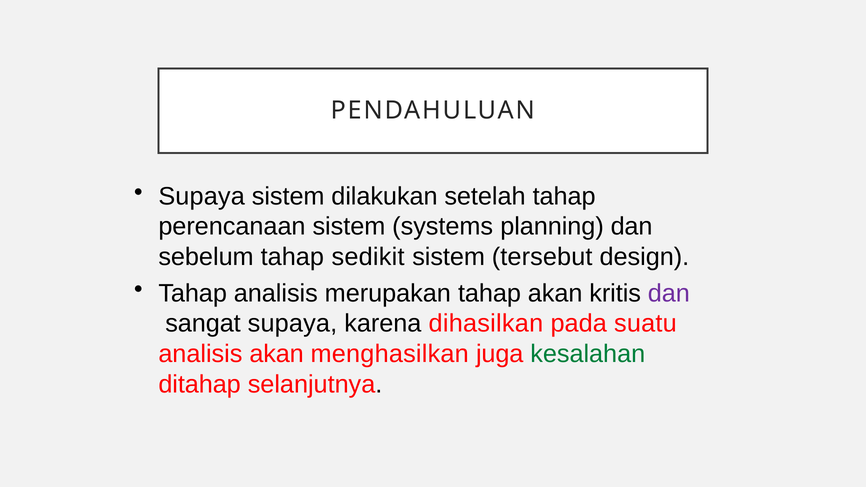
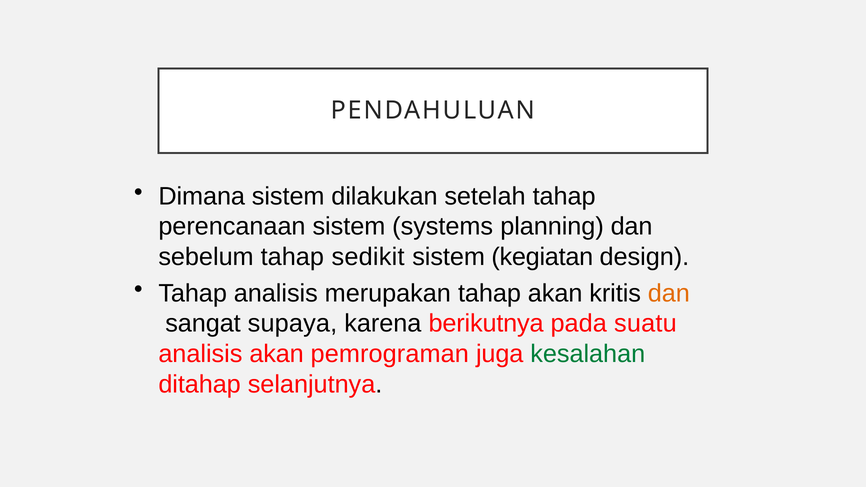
Supaya: Supaya -> Dimana (202, 196)
tersebut: tersebut -> kegiatan (542, 257)
dan colour: purple -> orange (669, 293)
dihasilkan: dihasilkan -> berikutnya (486, 324)
menghasilkan: menghasilkan -> pemrograman (390, 354)
